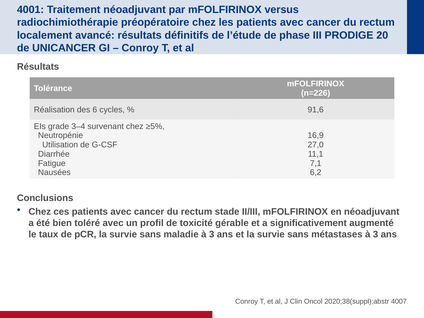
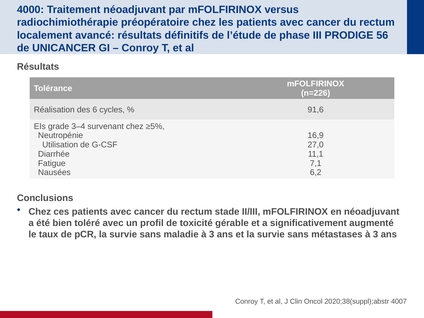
4001: 4001 -> 4000 (30, 10)
20: 20 -> 56 (382, 35)
